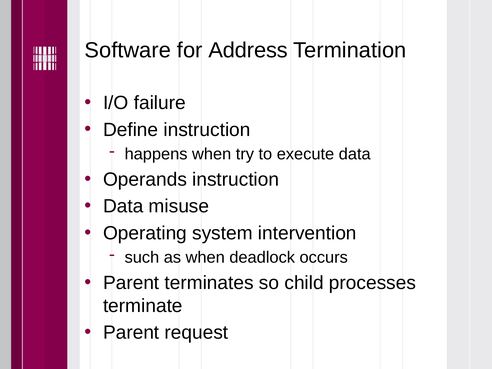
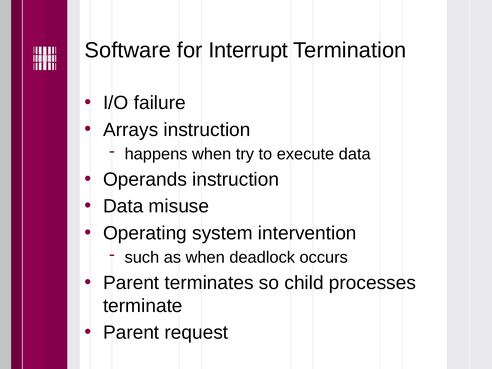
Address: Address -> Interrupt (248, 50)
Define: Define -> Arrays (131, 130)
